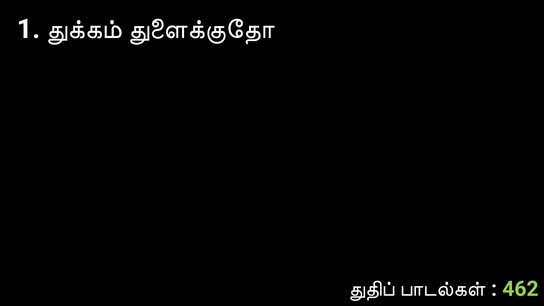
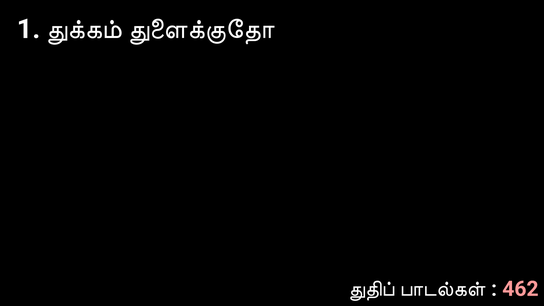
462 colour: light green -> pink (520, 289)
